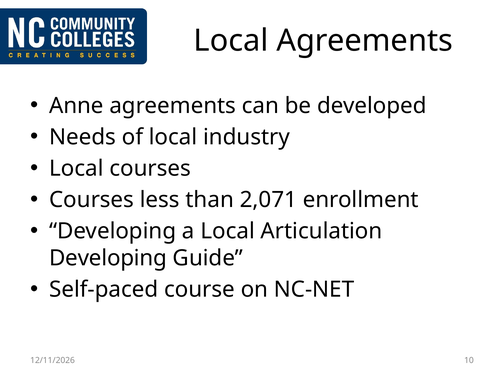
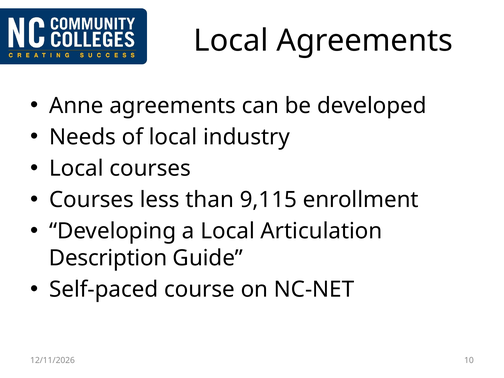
2,071: 2,071 -> 9,115 (268, 200)
Developing: Developing -> Description (108, 258)
